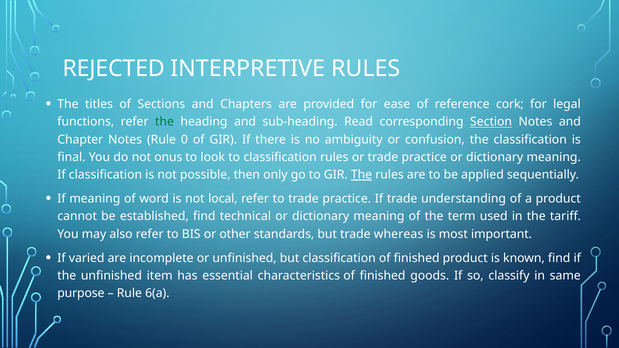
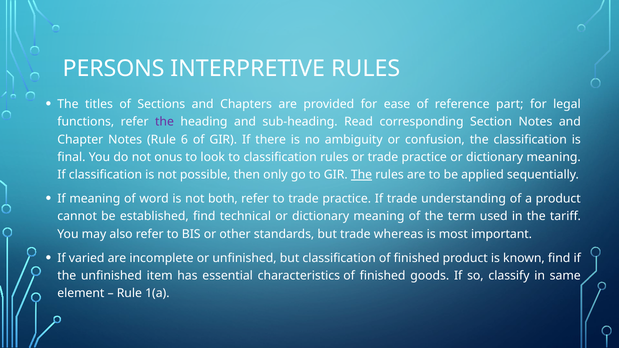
REJECTED: REJECTED -> PERSONS (114, 69)
cork: cork -> part (510, 104)
the colour: green -> purple (165, 122)
Section underline: present -> none (491, 122)
0: 0 -> 6 (184, 140)
local: local -> both (223, 199)
purpose: purpose -> element (81, 293)
6(a: 6(a -> 1(a (157, 293)
